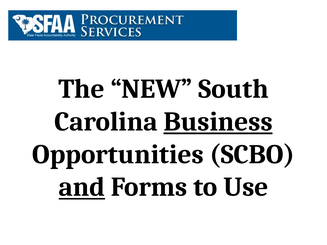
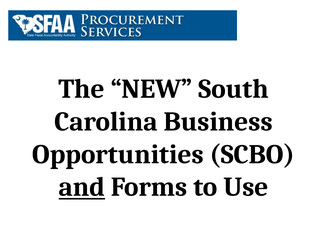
Business underline: present -> none (218, 122)
